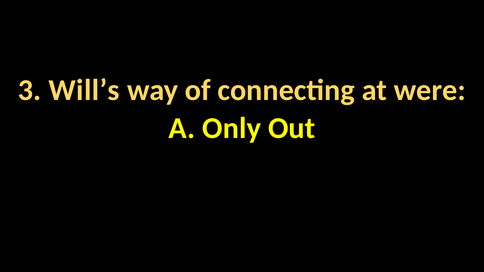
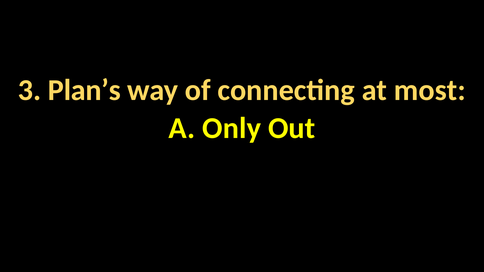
Will’s: Will’s -> Plan’s (84, 90)
were: were -> most (430, 90)
